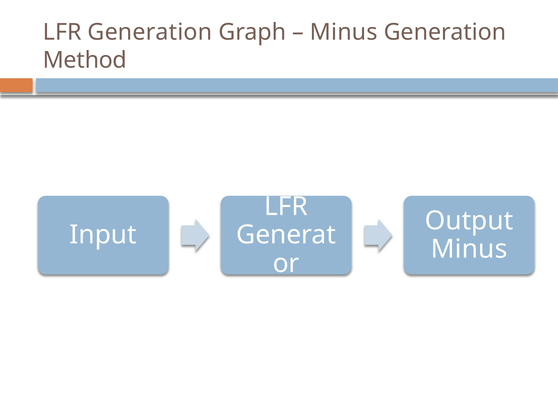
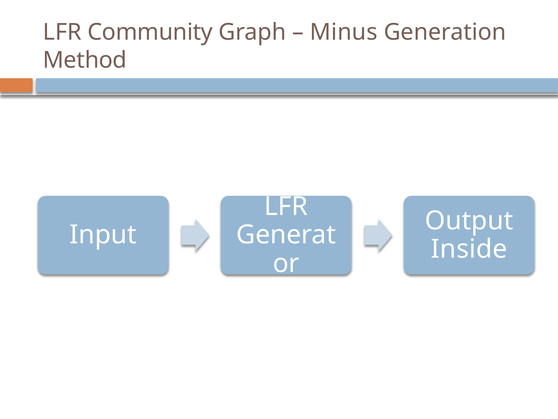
LFR Generation: Generation -> Community (150, 32)
Minus: Minus -> Inside (469, 249)
